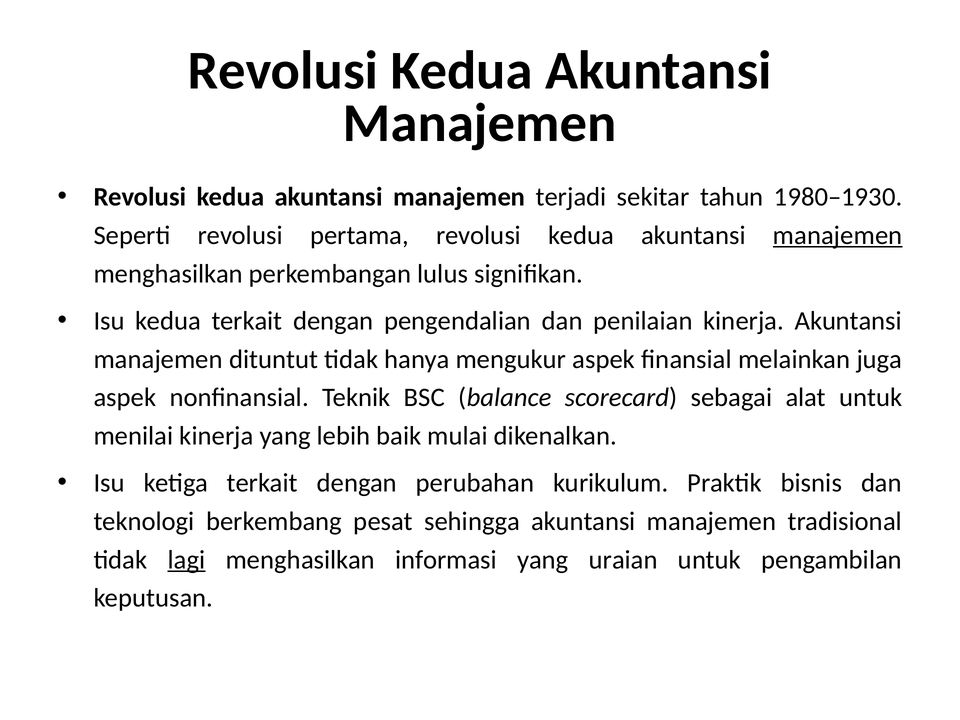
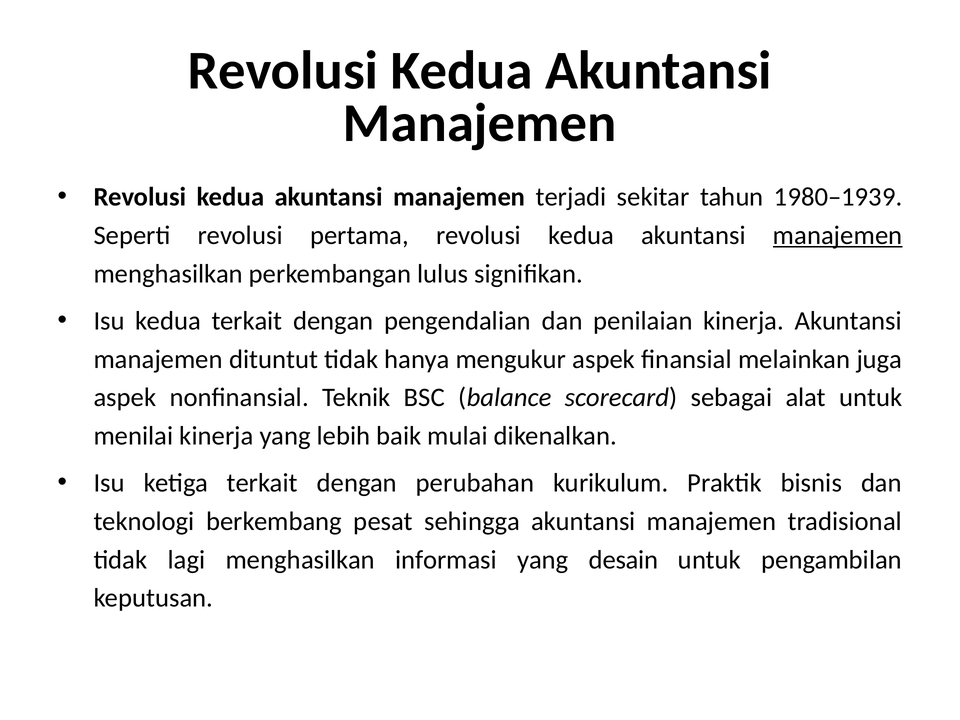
1980–1930: 1980–1930 -> 1980–1939 (838, 197)
lagi underline: present -> none (187, 560)
uraian: uraian -> desain (623, 560)
